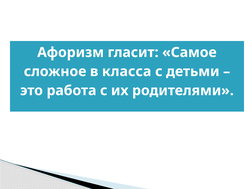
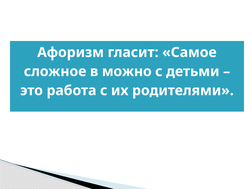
класса: класса -> можно (127, 71)
